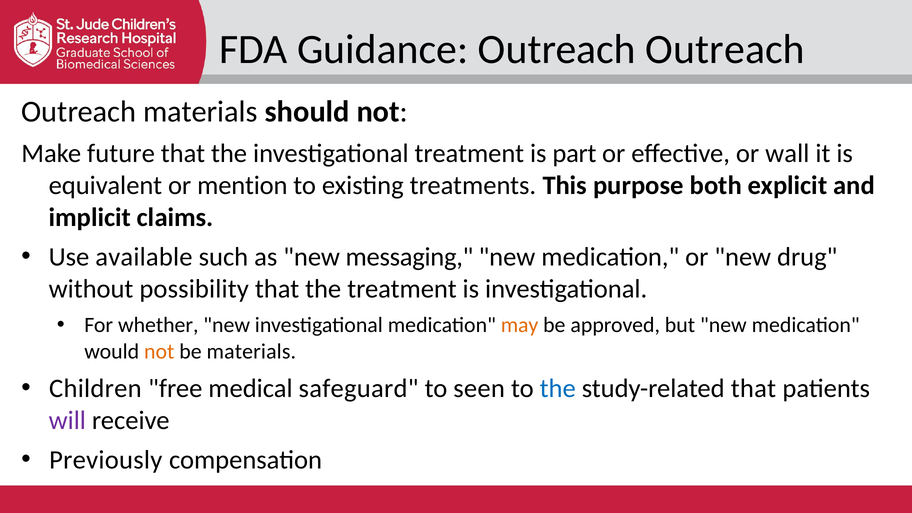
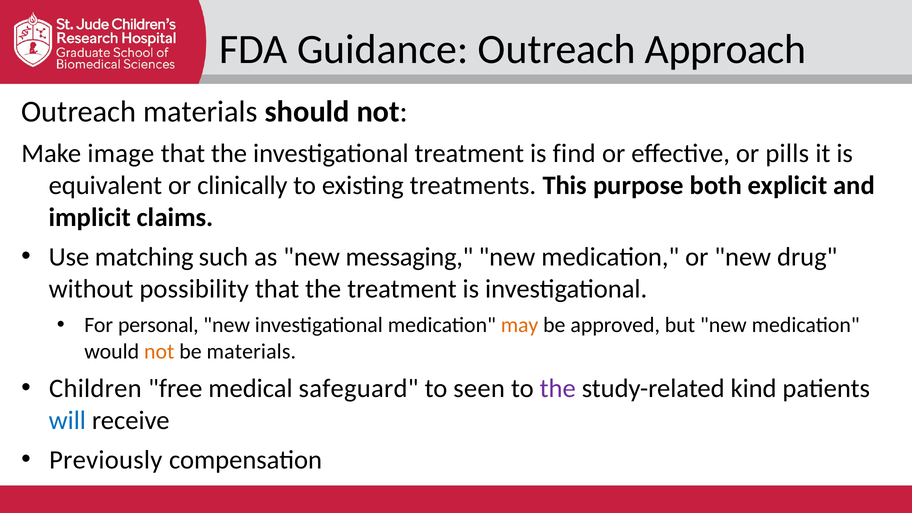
Guidance Outreach Outreach: Outreach -> Approach (725, 50)
future: future -> image (121, 153)
part: part -> find (574, 153)
wall: wall -> pills (787, 153)
mention: mention -> clinically (242, 185)
available: available -> matching (144, 257)
whether: whether -> personal (158, 325)
the colour: blue -> purple (558, 388)
study-related that: that -> kind (754, 388)
will colour: purple -> blue (67, 420)
